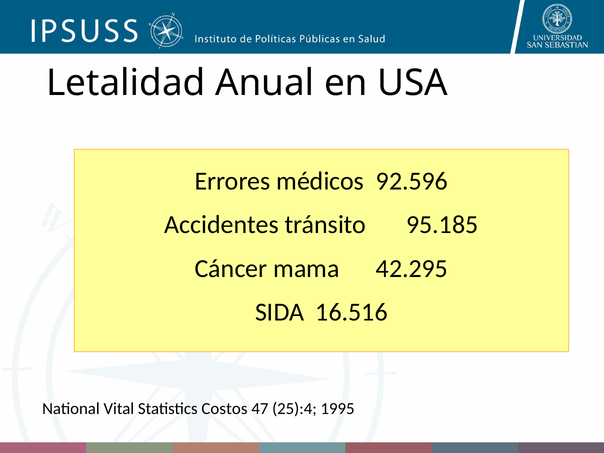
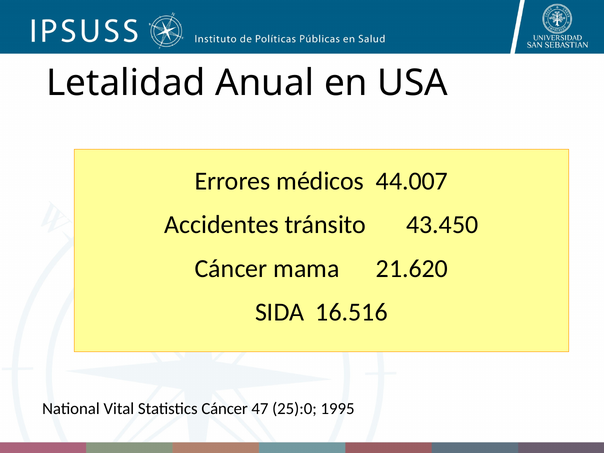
92.596: 92.596 -> 44.007 (412, 181)
95.185: 95.185 -> 43.450 (442, 225)
42.295: 42.295 -> 21.620 (412, 269)
Statistics Costos: Costos -> Cáncer (225, 409)
25):4: 25):4 -> 25):0 (294, 409)
